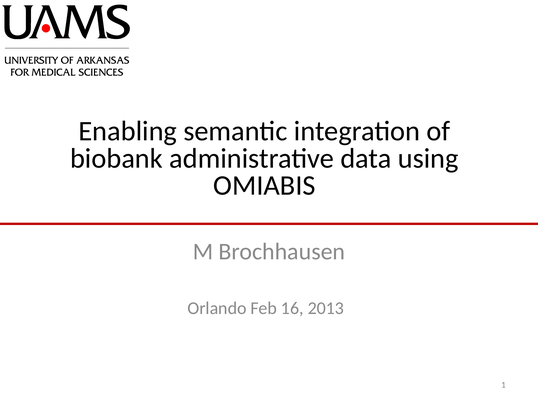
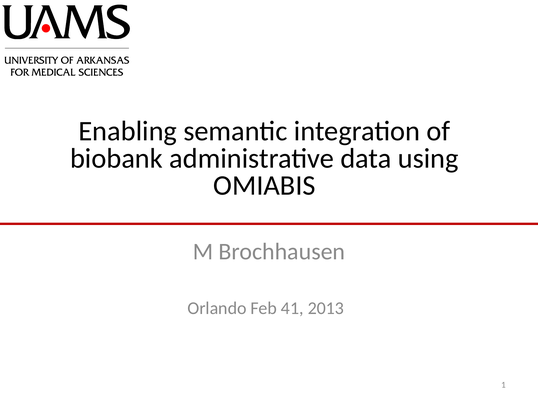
16: 16 -> 41 (292, 309)
